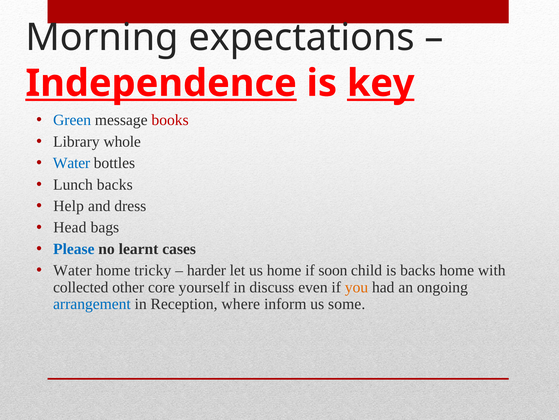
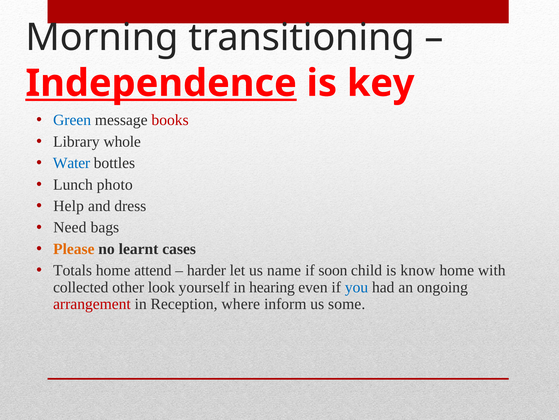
expectations: expectations -> transitioning (302, 38)
key underline: present -> none (381, 83)
Lunch backs: backs -> photo (115, 184)
Head: Head -> Need (70, 227)
Please colour: blue -> orange (74, 249)
Water: Water -> Totals (73, 270)
tricky: tricky -> attend (153, 270)
us home: home -> name (284, 270)
is backs: backs -> know (418, 270)
core: core -> look (162, 287)
discuss: discuss -> hearing (272, 287)
you colour: orange -> blue (357, 287)
arrangement colour: blue -> red (92, 304)
